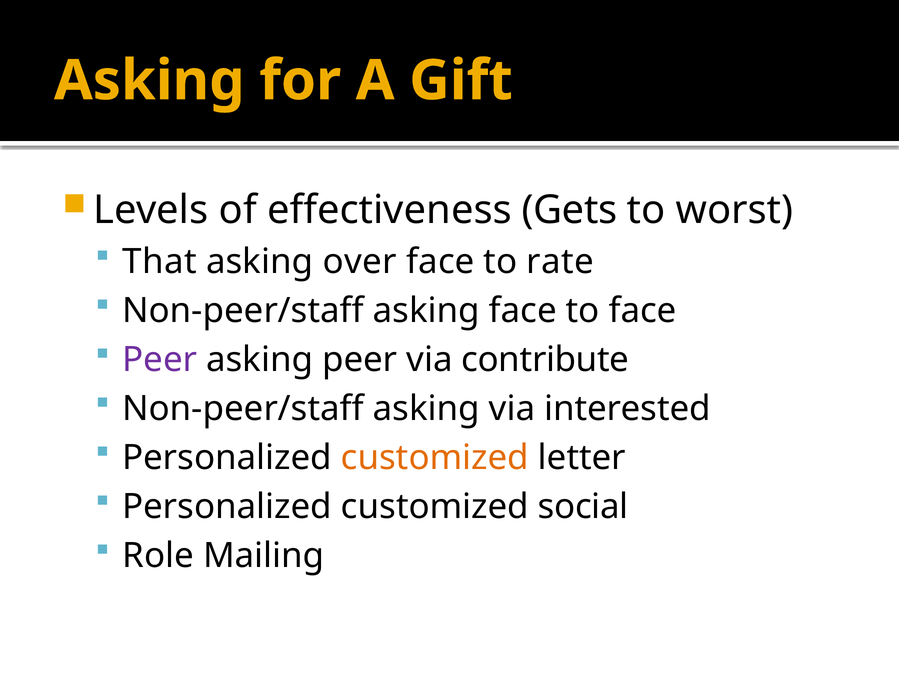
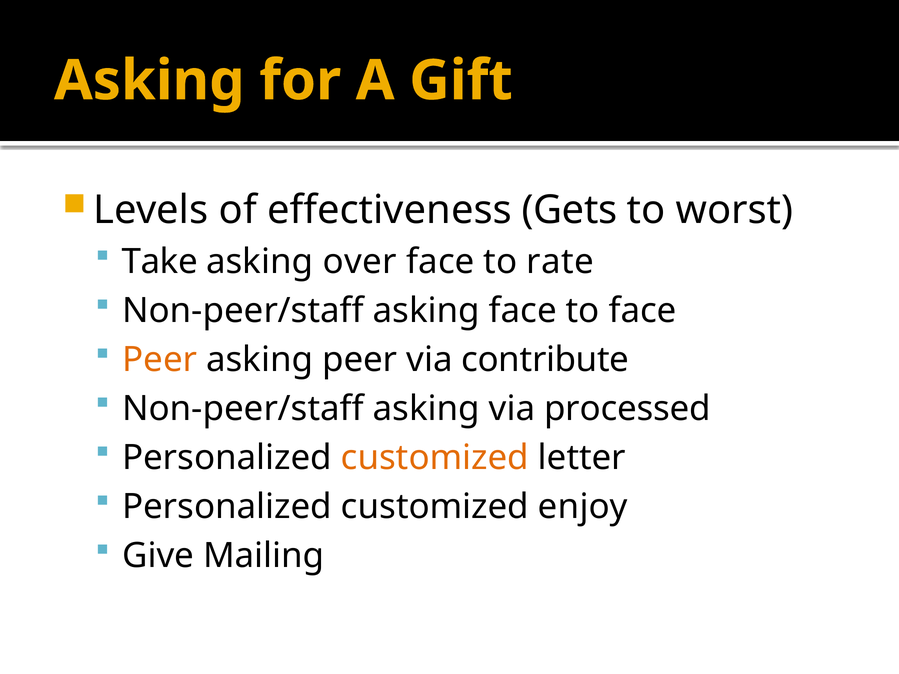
That: That -> Take (160, 262)
Peer colour: purple -> orange (160, 360)
interested: interested -> processed (627, 409)
social: social -> enjoy (583, 507)
Role: Role -> Give (158, 556)
